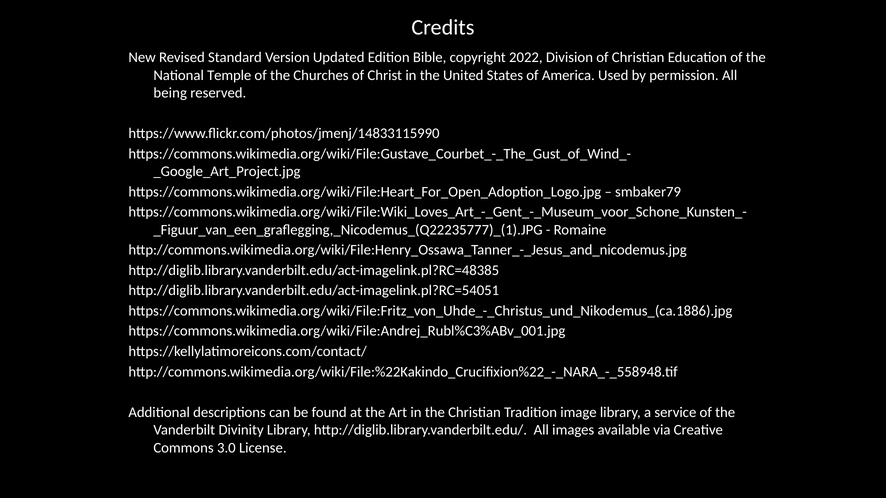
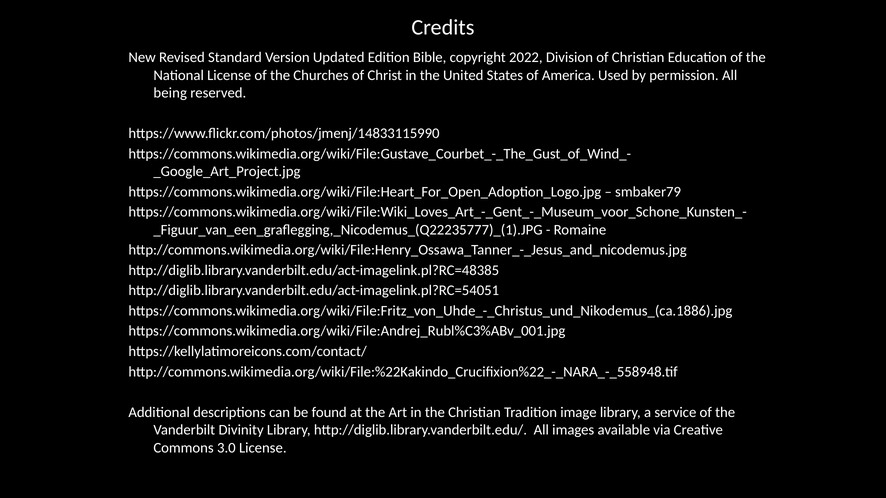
National Temple: Temple -> License (229, 75)
